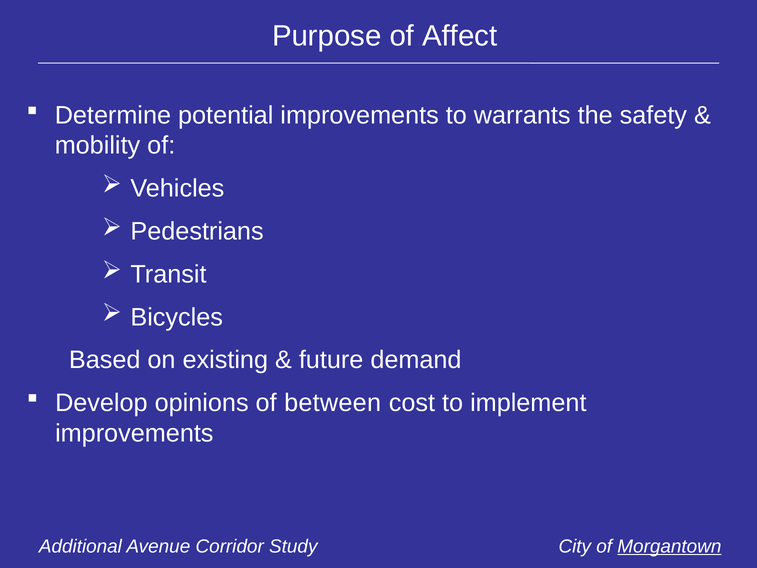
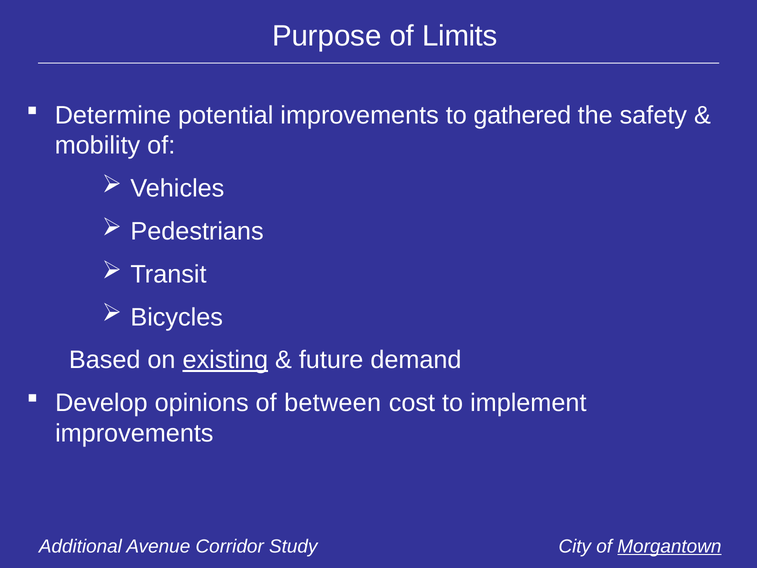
Affect: Affect -> Limits (460, 36)
warrants: warrants -> gathered (522, 115)
existing underline: none -> present (225, 360)
